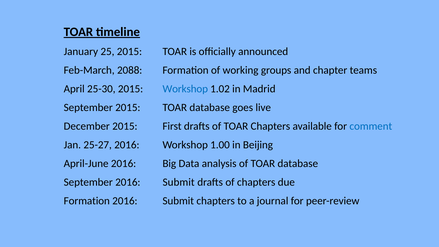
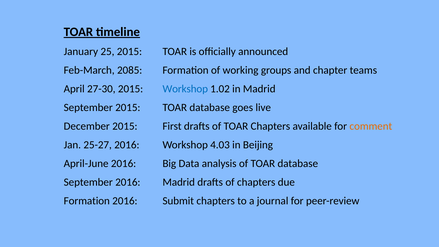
2088: 2088 -> 2085 (130, 70)
25-30: 25-30 -> 27-30 (101, 89)
comment colour: blue -> orange (371, 126)
1.00: 1.00 -> 4.03 (220, 145)
September 2016 Submit: Submit -> Madrid (179, 182)
